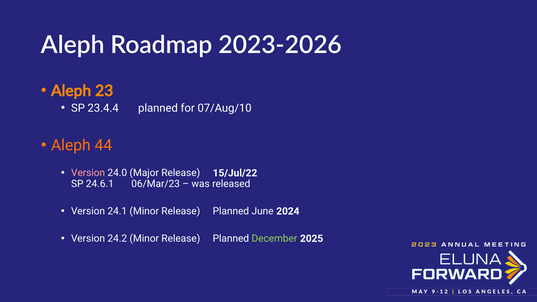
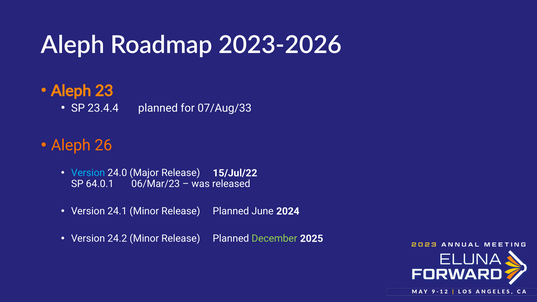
07/Aug/10: 07/Aug/10 -> 07/Aug/33 (225, 108)
44: 44 -> 26 (103, 145)
Version colour: pink -> light blue (88, 173)
24.6.1: 24.6.1 -> 64.0.1 (100, 184)
